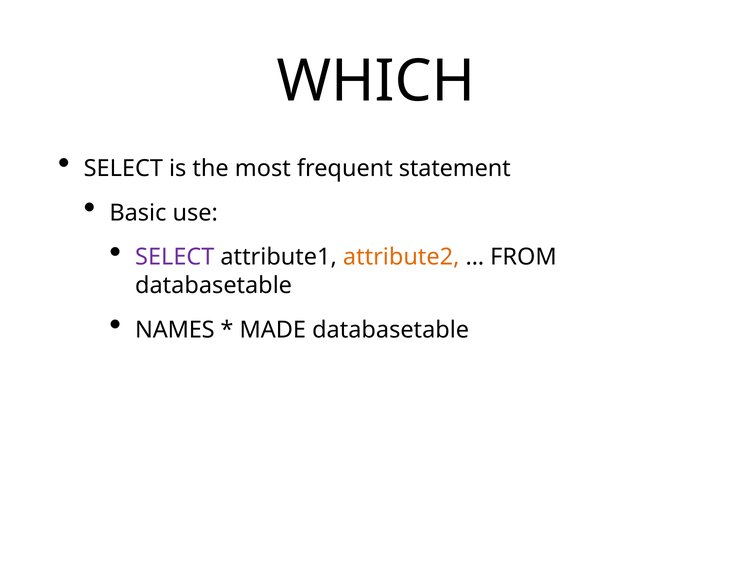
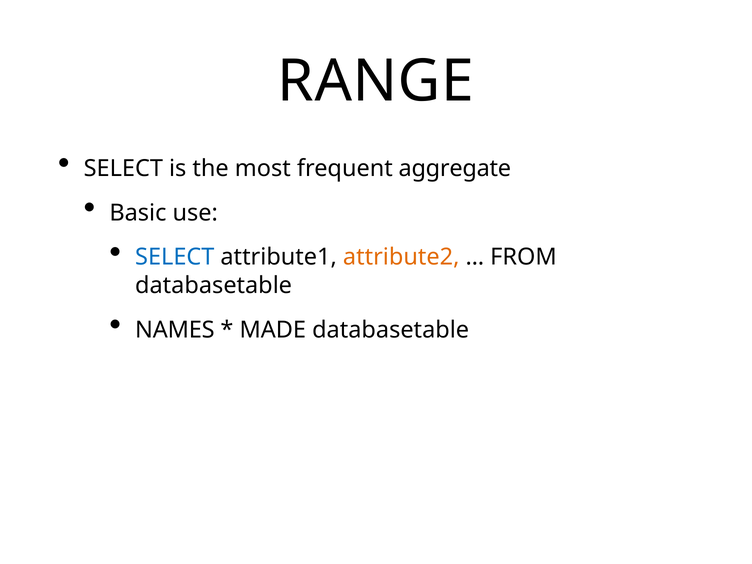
WHICH: WHICH -> RANGE (376, 81)
statement: statement -> aggregate (455, 169)
SELECT colour: purple -> blue (175, 257)
